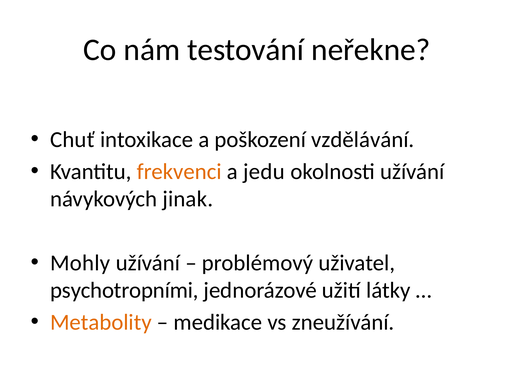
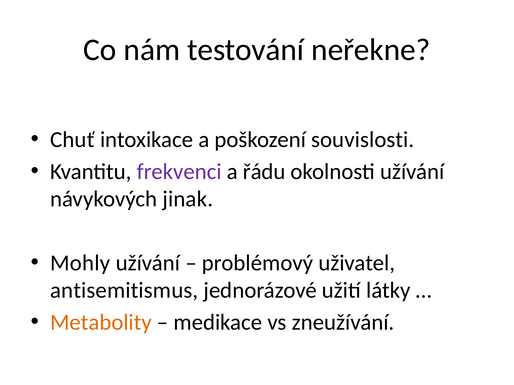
vzdělávání: vzdělávání -> souvislosti (363, 140)
frekvenci colour: orange -> purple (179, 172)
jedu: jedu -> řádu (264, 172)
psychotropními: psychotropními -> antisemitismus (124, 291)
